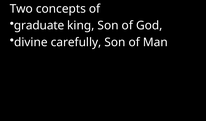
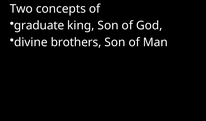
carefully: carefully -> brothers (76, 42)
